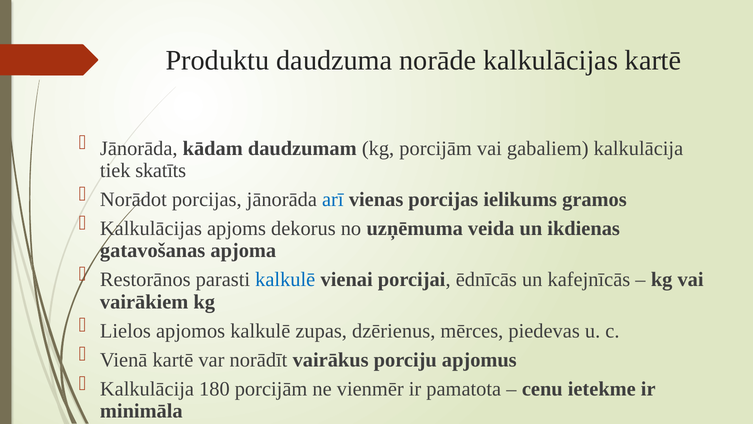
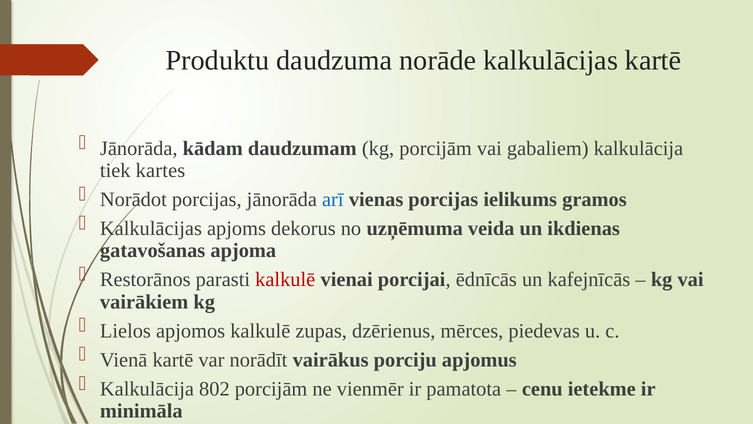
skatīts: skatīts -> kartes (160, 170)
kalkulē colour: blue -> red (285, 279)
180: 180 -> 802 (214, 389)
